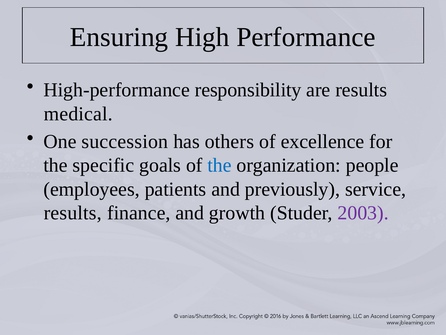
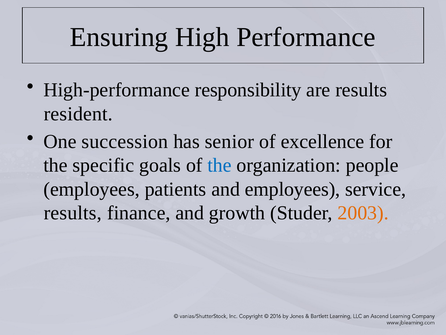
medical: medical -> resident (78, 114)
others: others -> senior (229, 141)
and previously: previously -> employees (293, 189)
2003 colour: purple -> orange (363, 213)
